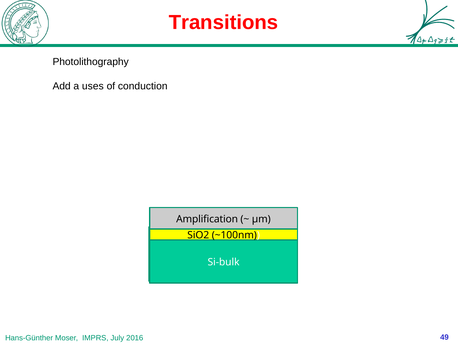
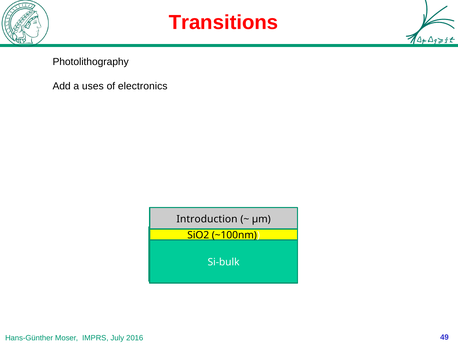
conduction: conduction -> electronics (143, 86)
Amplification: Amplification -> Introduction (207, 219)
